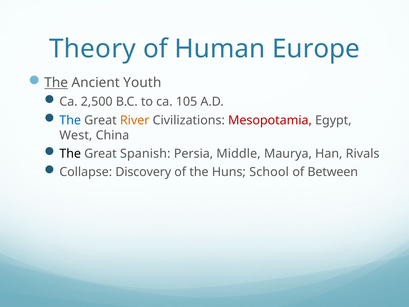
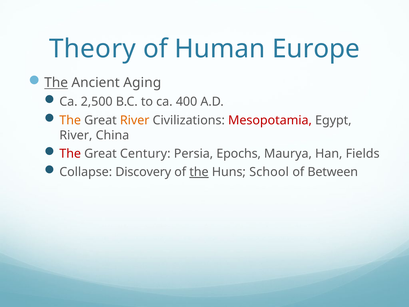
Youth: Youth -> Aging (142, 83)
105: 105 -> 400 (187, 102)
The colour: blue -> orange (70, 120)
West: West -> River (76, 135)
The colour: black -> red (70, 154)
Spanish: Spanish -> Century (145, 154)
Middle: Middle -> Epochs (239, 154)
Rivals: Rivals -> Fields (363, 154)
the underline: none -> present (199, 172)
